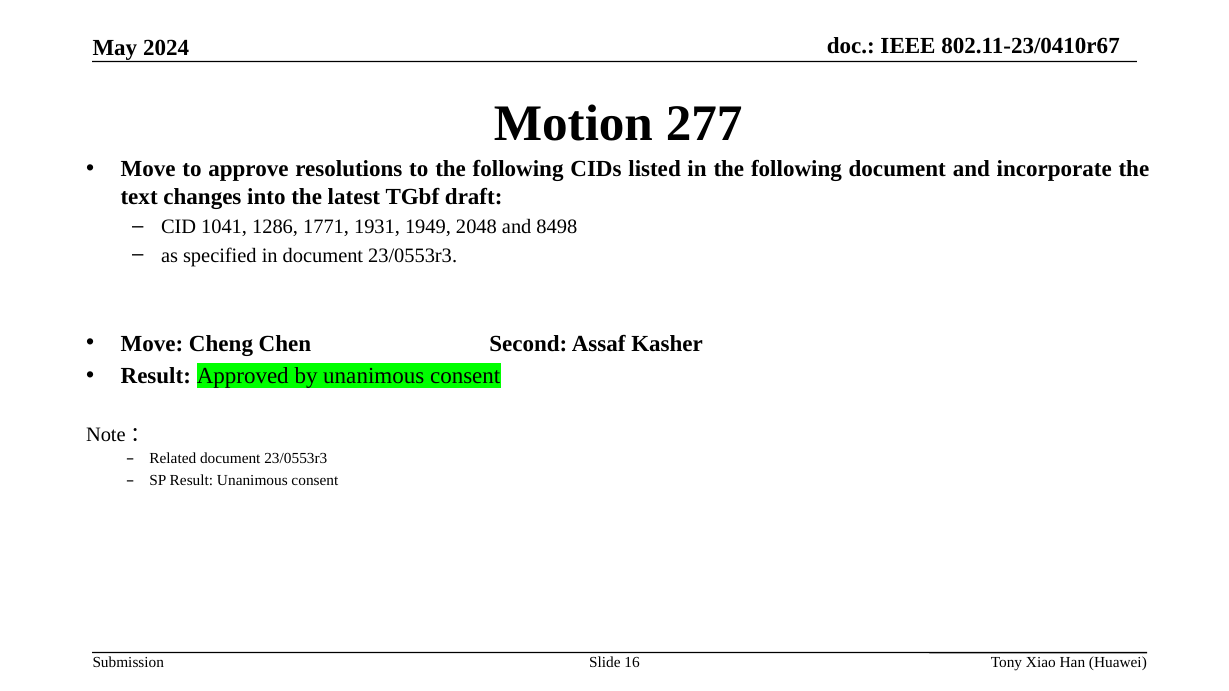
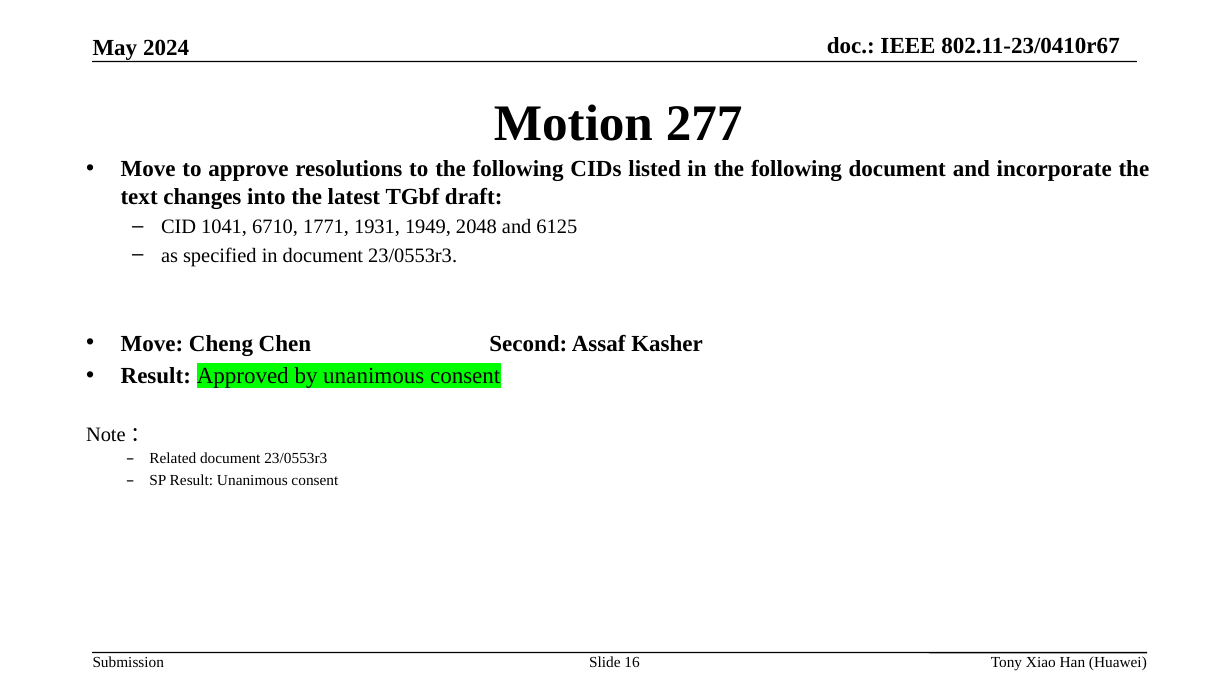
1286: 1286 -> 6710 (275, 227)
8498: 8498 -> 6125 (557, 227)
